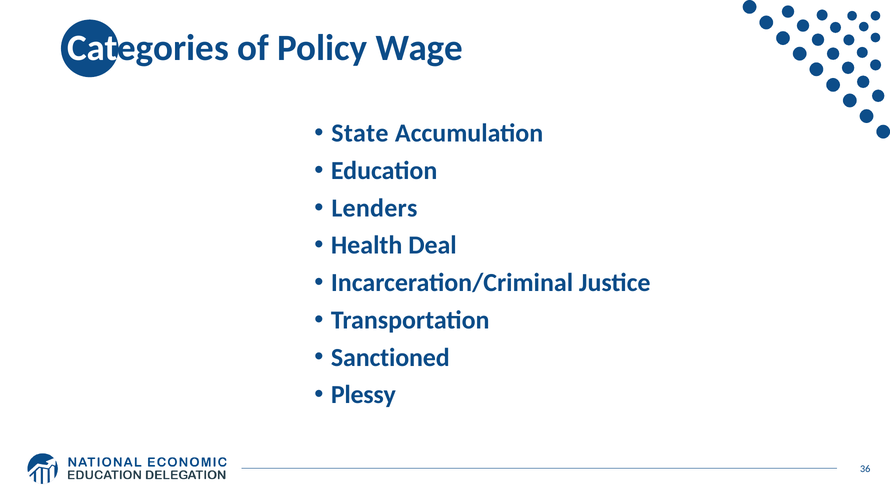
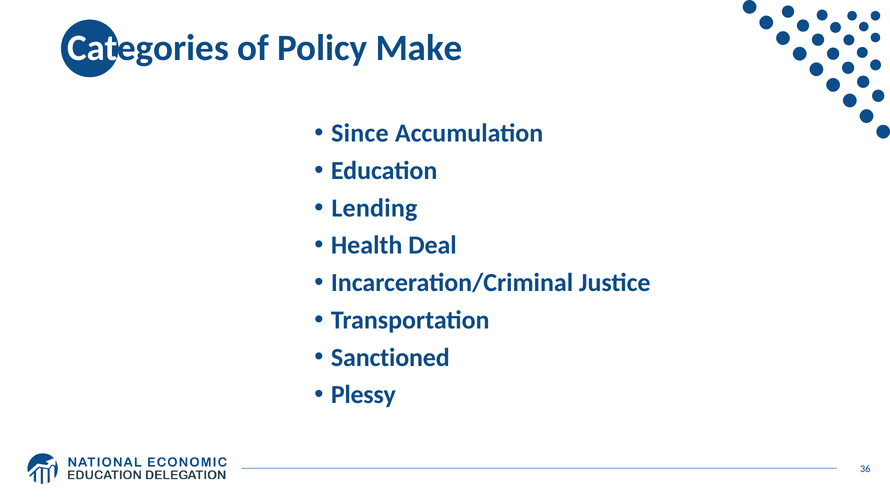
Wage: Wage -> Make (419, 48)
State: State -> Since (360, 133)
Lenders: Lenders -> Lending (374, 208)
